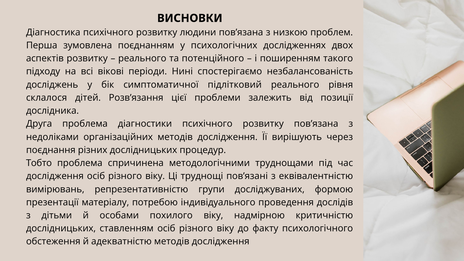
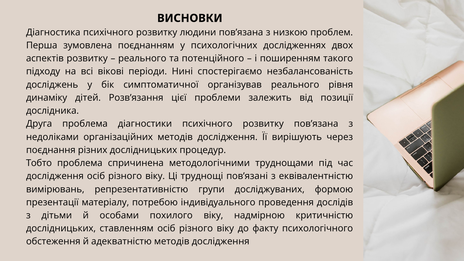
підлітковий: підлітковий -> організував (235, 85)
склалося: склалося -> динаміку (47, 98)
